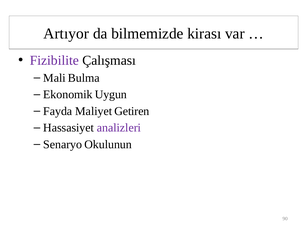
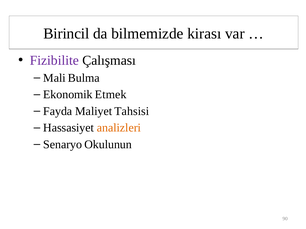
Artıyor: Artıyor -> Birincil (66, 34)
Uygun: Uygun -> Etmek (111, 95)
Getiren: Getiren -> Tahsisi (132, 111)
analizleri colour: purple -> orange (119, 128)
